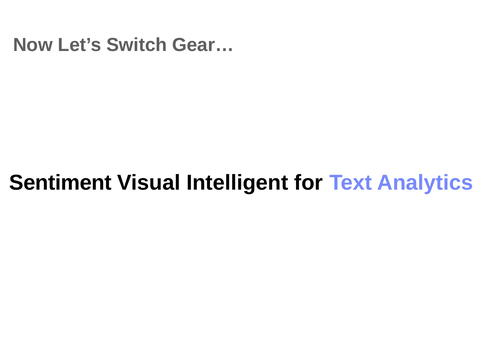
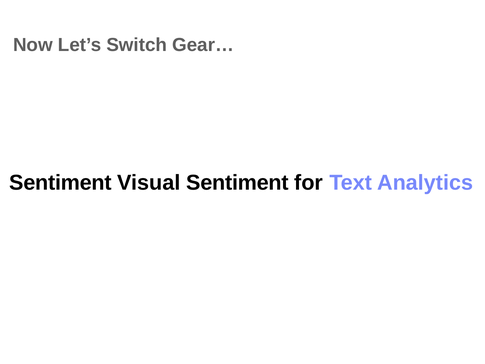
Visual Intelligent: Intelligent -> Sentiment (237, 183)
